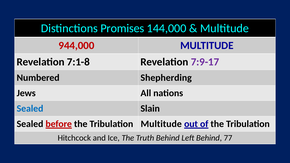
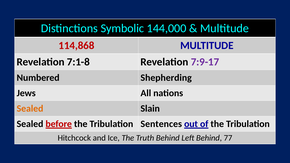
Promises: Promises -> Symbolic (122, 28)
944,000: 944,000 -> 114,868 (76, 46)
Sealed colour: blue -> orange (30, 109)
Tribulation Multitude: Multitude -> Sentences (161, 124)
